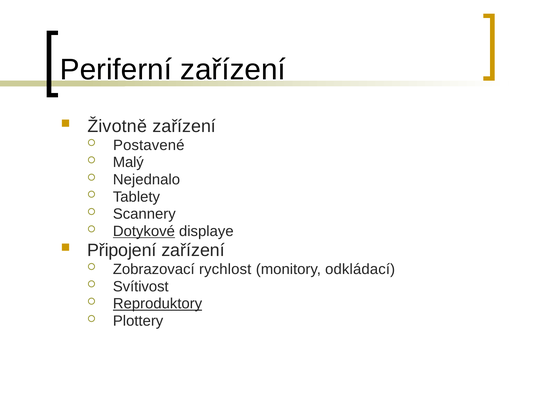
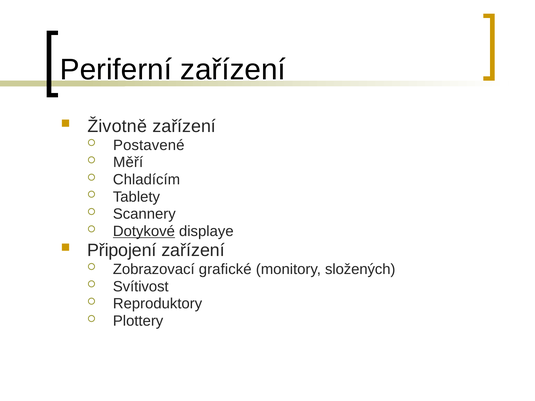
Malý: Malý -> Měří (128, 162)
Nejednalo: Nejednalo -> Chladícím (146, 180)
rychlost: rychlost -> grafické (225, 269)
odkládací: odkládací -> složených (360, 269)
Reproduktory underline: present -> none (158, 304)
